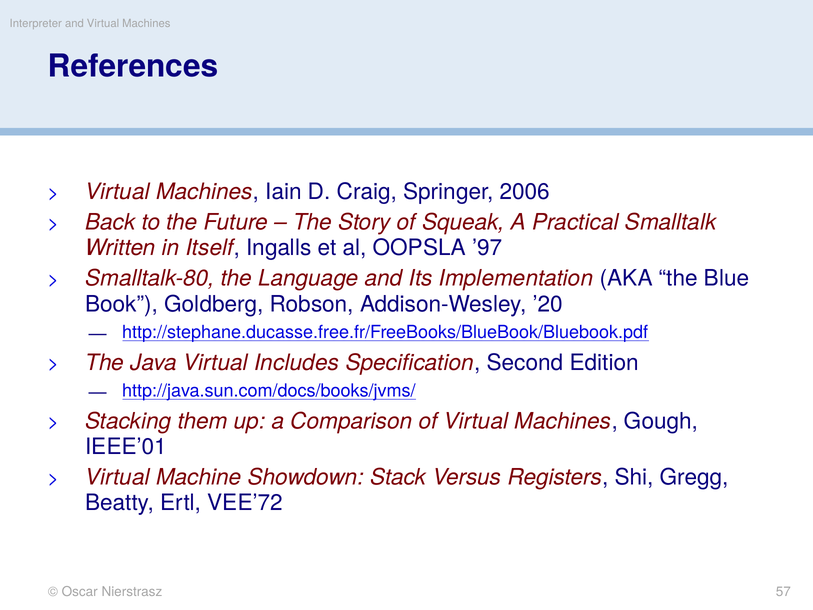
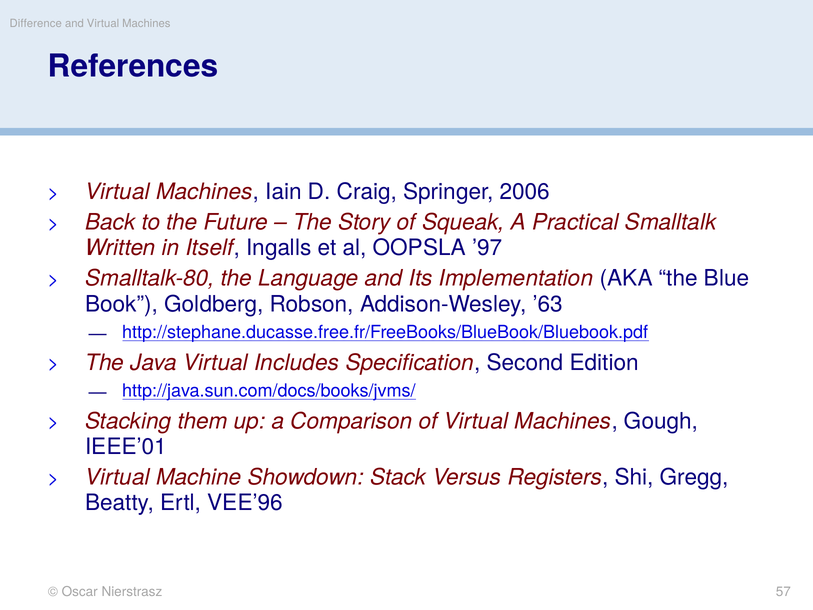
Interpreter: Interpreter -> Difference (36, 24)
’20: ’20 -> ’63 (548, 304)
VEE’72: VEE’72 -> VEE’96 (245, 503)
